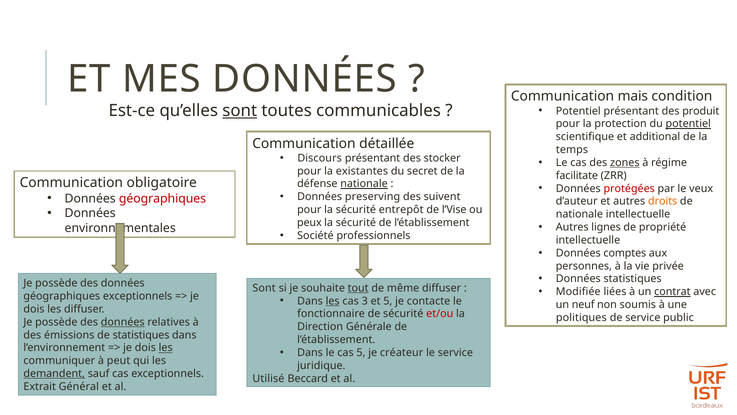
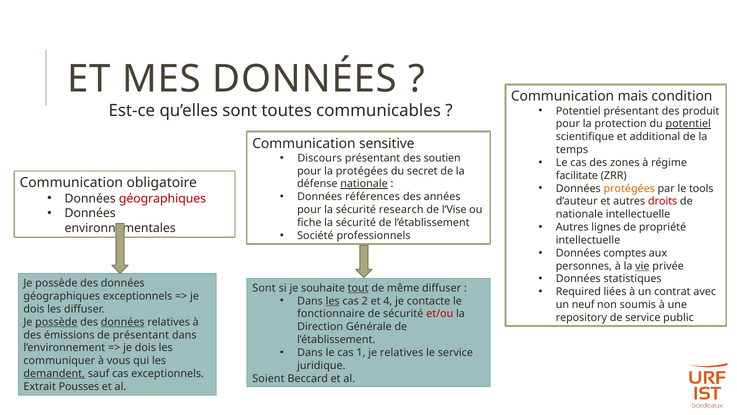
sont underline: present -> none (240, 111)
détaillée: détaillée -> sensitive (387, 143)
stocker: stocker -> soutien (442, 158)
zones underline: present -> none (625, 162)
la existantes: existantes -> protégées (362, 171)
protégées colour: red -> orange (629, 188)
veux: veux -> tools (701, 188)
preserving: preserving -> références (373, 197)
suivent: suivent -> années (442, 197)
droits colour: orange -> red (663, 201)
entrepôt: entrepôt -> research (401, 209)
peux: peux -> fiche (309, 222)
vie underline: none -> present (642, 266)
Modifiée: Modifiée -> Required (578, 292)
contrat underline: present -> none (672, 292)
3: 3 -> 2 (365, 301)
et 5: 5 -> 4 (388, 301)
politiques: politiques -> repository (581, 317)
possède underline: none -> present (56, 322)
de statistiques: statistiques -> présentant (141, 335)
les underline: present -> none (166, 348)
cas 5: 5 -> 1 (361, 352)
je créateur: créateur -> relatives (402, 352)
peut: peut -> vous (119, 360)
Utilisé: Utilisé -> Soient (268, 378)
Général: Général -> Pousses (79, 386)
